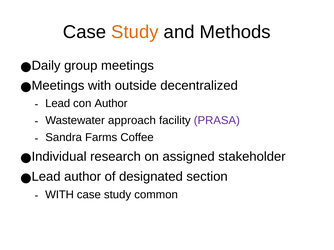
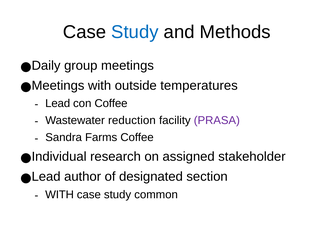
Study colour: orange -> blue (135, 32)
decentralized: decentralized -> temperatures (199, 86)
con Author: Author -> Coffee (111, 104)
approach: approach -> reduction (132, 121)
